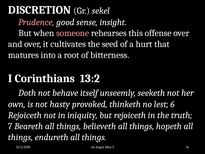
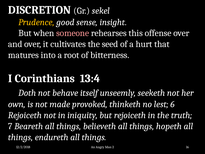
Prudence colour: pink -> yellow (36, 22)
13:2: 13:2 -> 13:4 (90, 78)
hasty: hasty -> made (60, 104)
